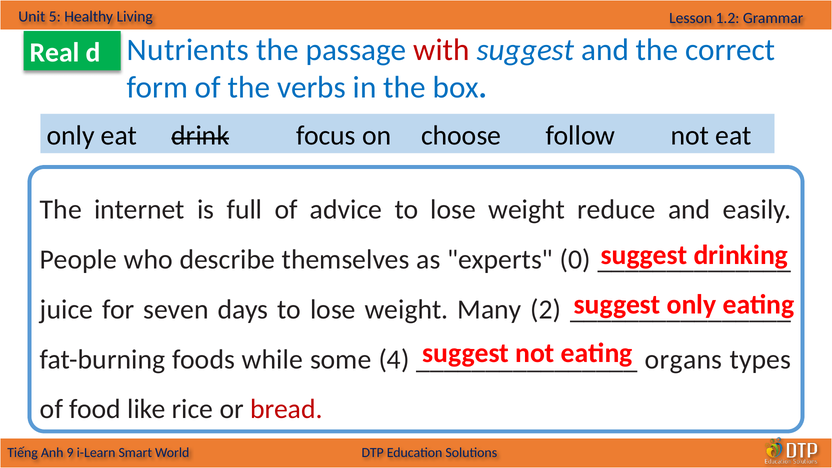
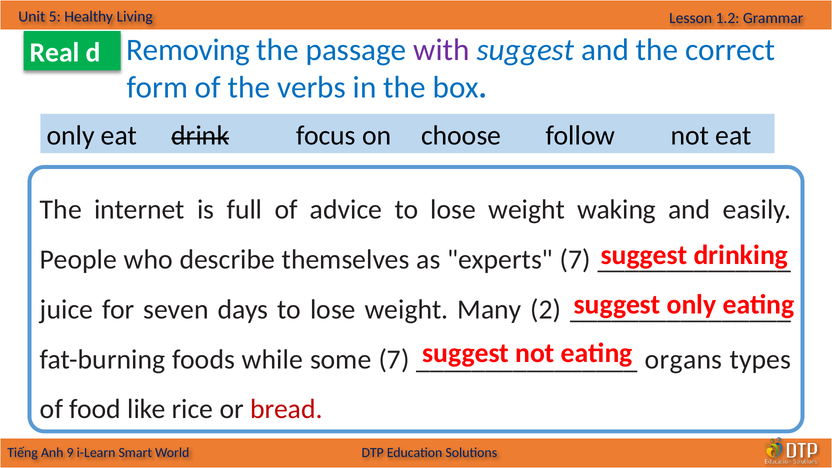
Nutrients: Nutrients -> Removing (188, 50)
with colour: red -> purple (441, 50)
reduce: reduce -> waking (617, 210)
experts 0: 0 -> 7 (575, 260)
some 4: 4 -> 7 (394, 359)
